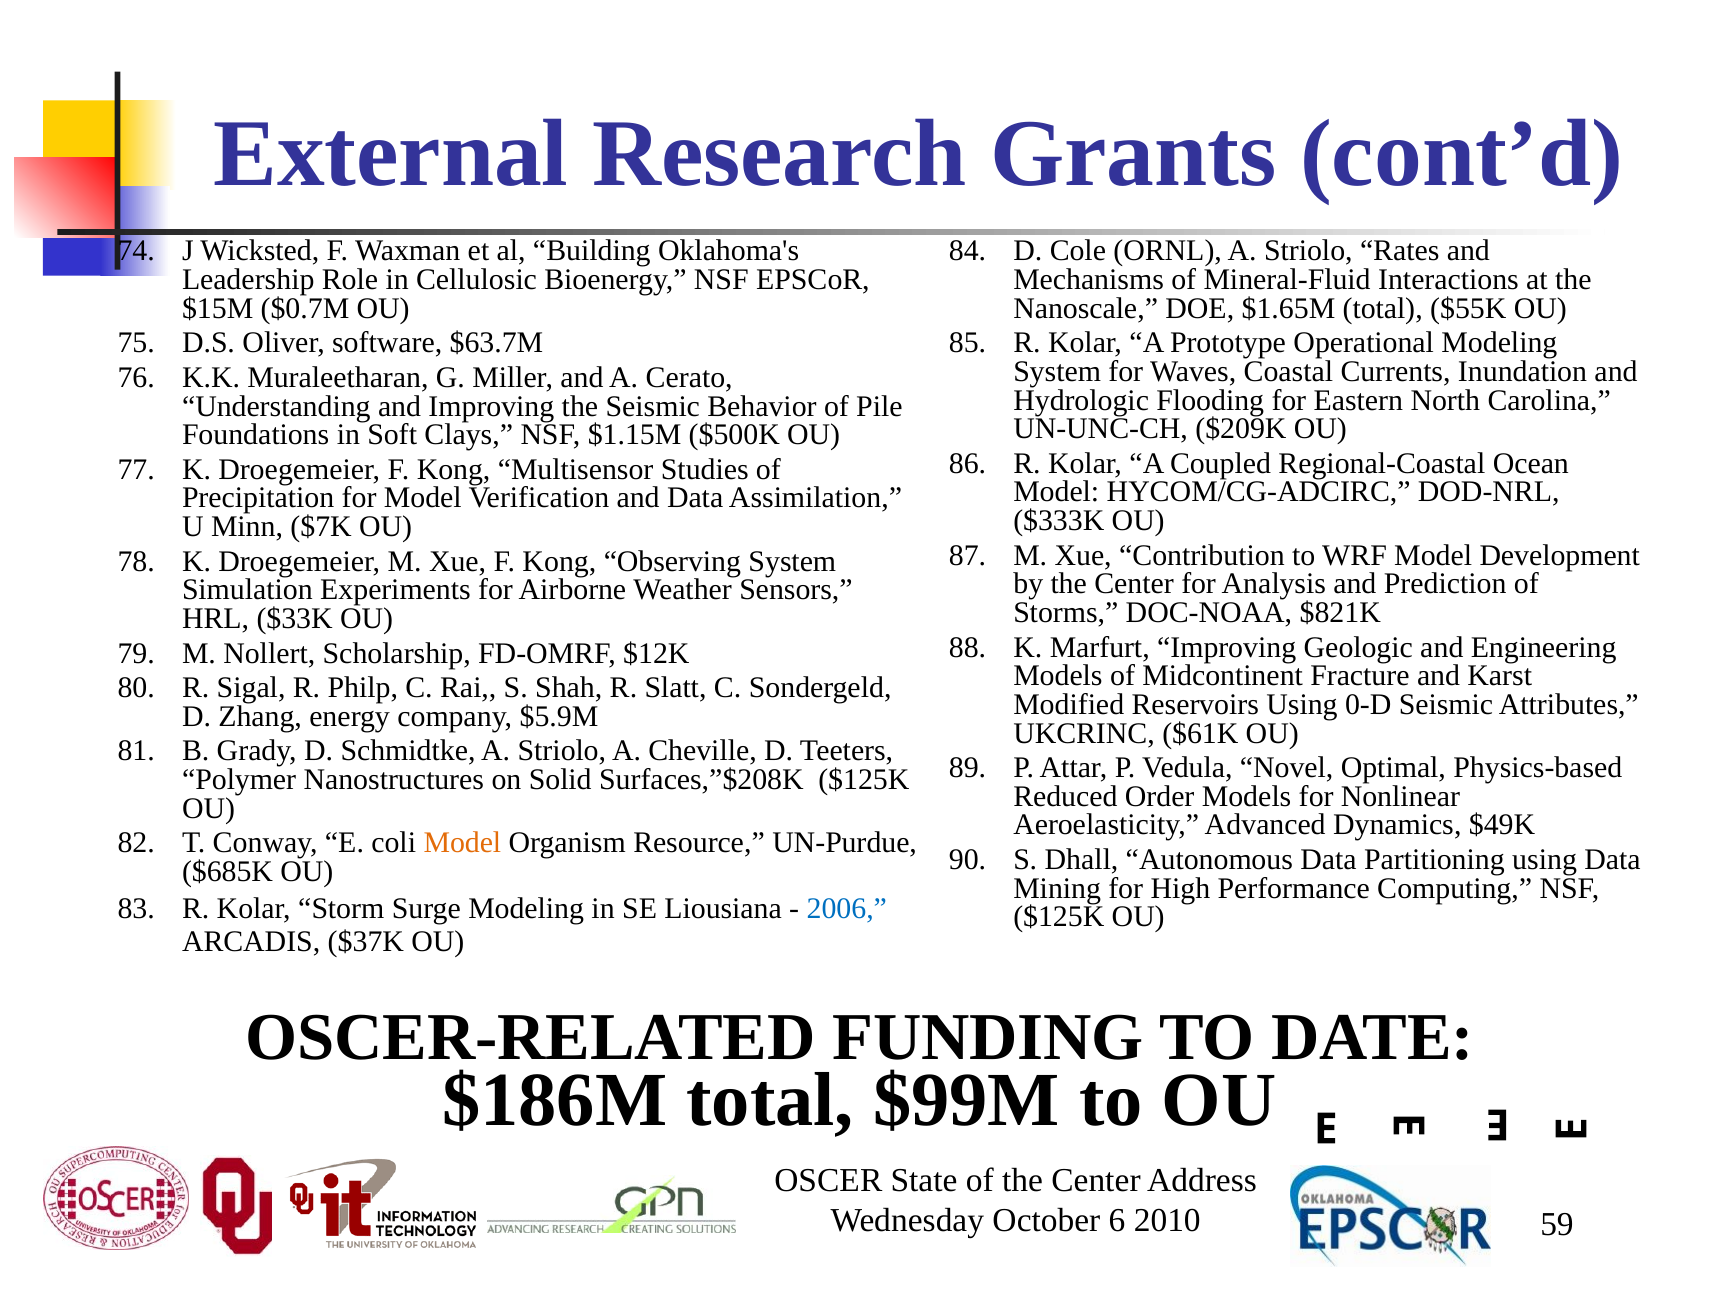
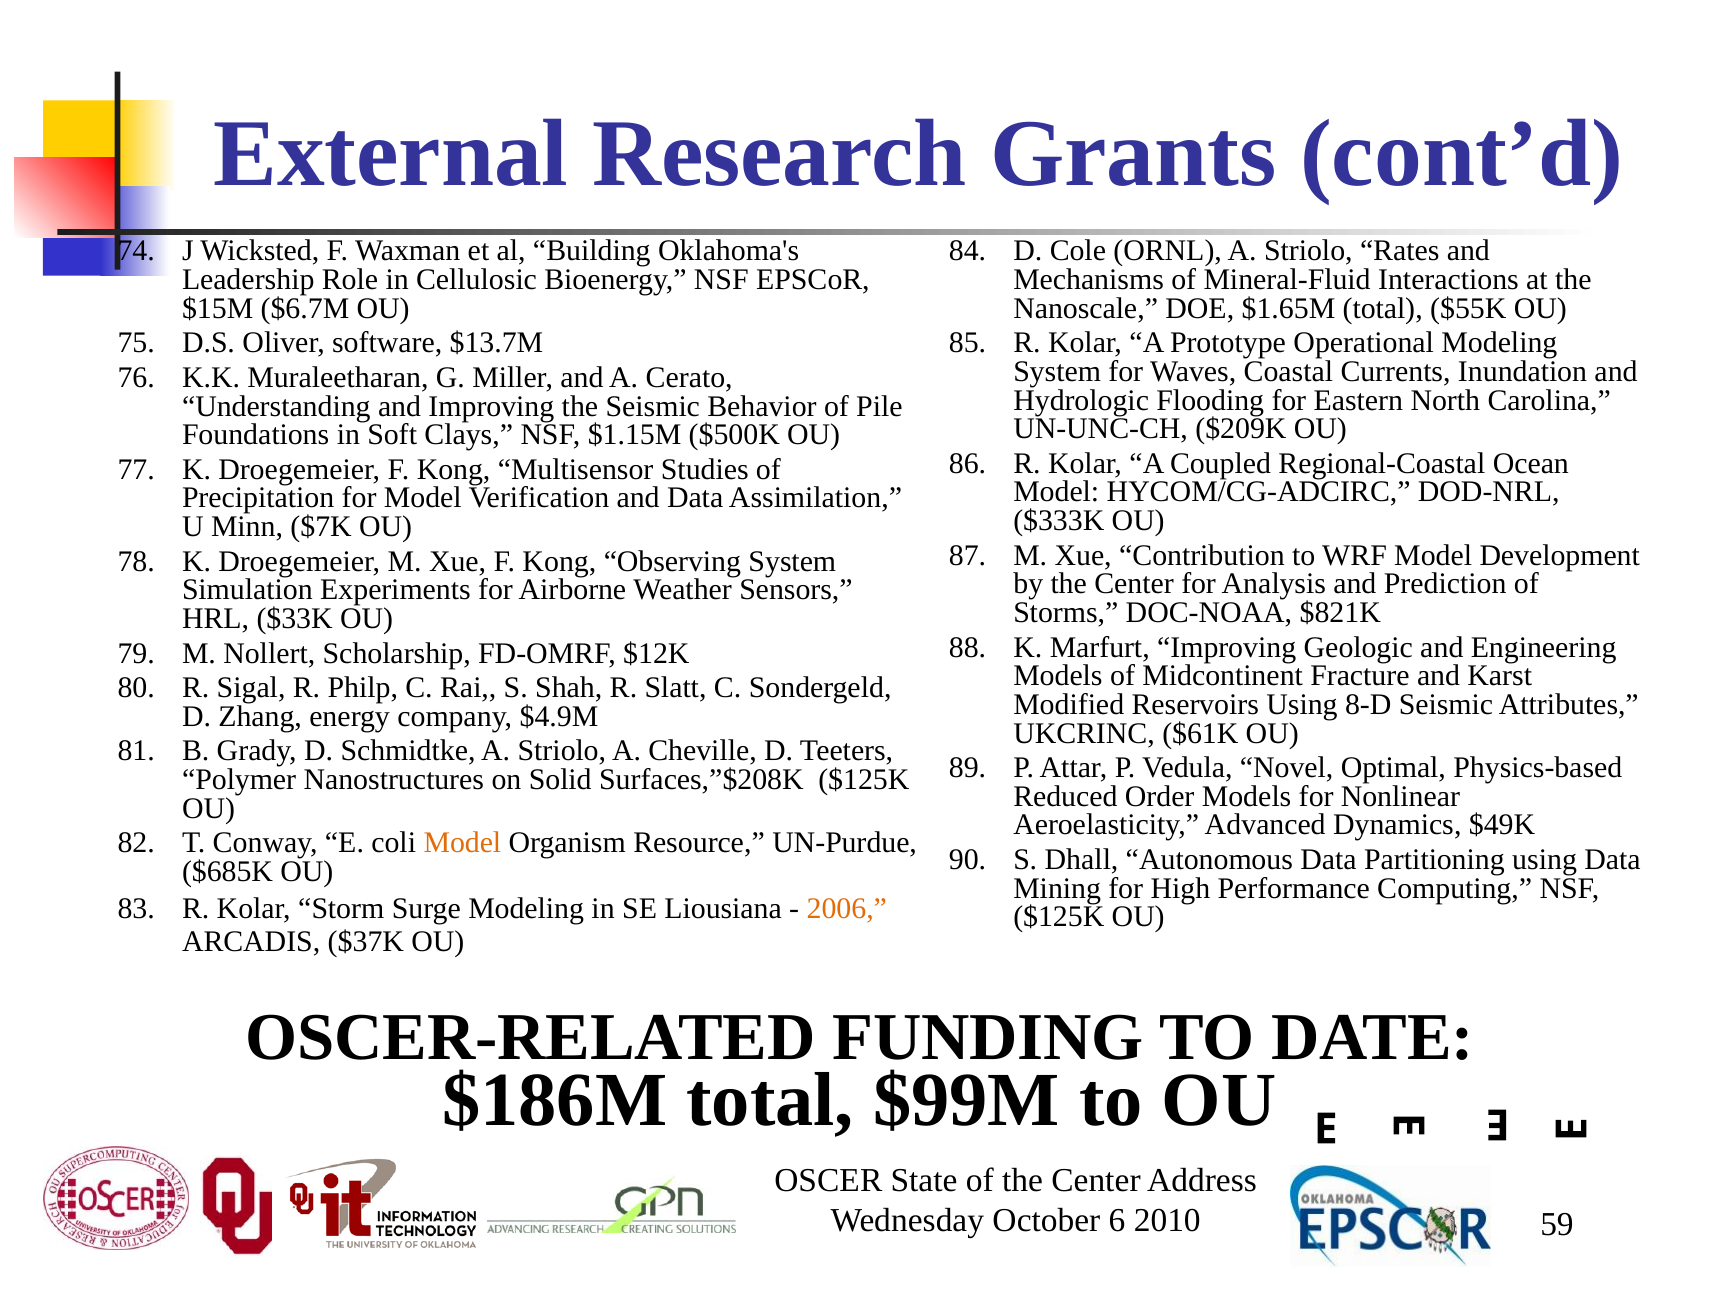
$0.7M: $0.7M -> $6.7M (305, 308)
$63.7M: $63.7M -> $13.7M (496, 343)
0-D: 0-D -> 8-D (1368, 705)
$5.9M: $5.9M -> $4.9M (559, 716)
2006 colour: blue -> orange (847, 909)
